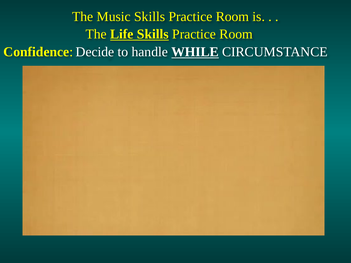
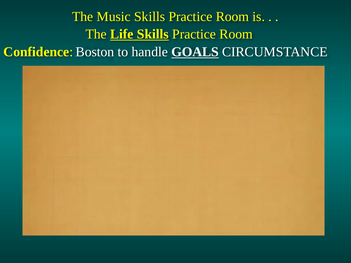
Decide: Decide -> Boston (95, 52)
WHILE: WHILE -> GOALS (195, 52)
